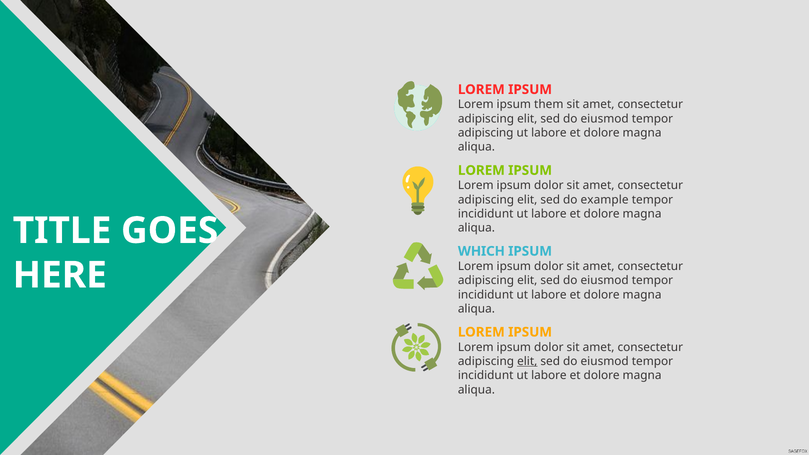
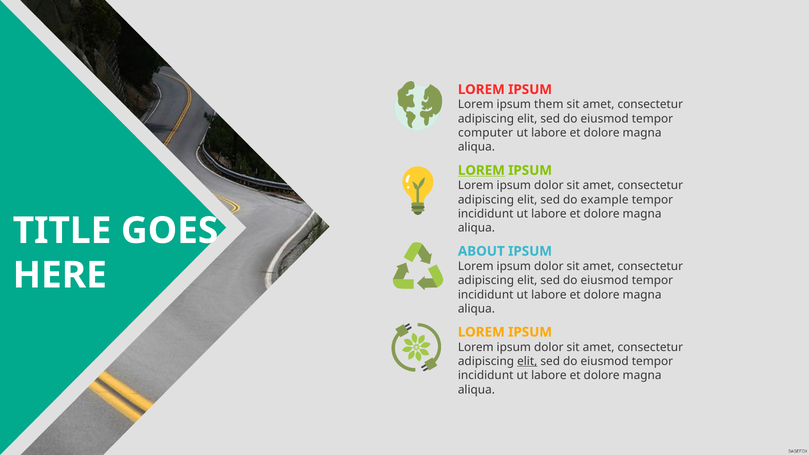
adipiscing: adipiscing -> computer (486, 133)
LOREM underline: none -> present (481, 170)
WHICH: WHICH -> ABOUT (481, 251)
